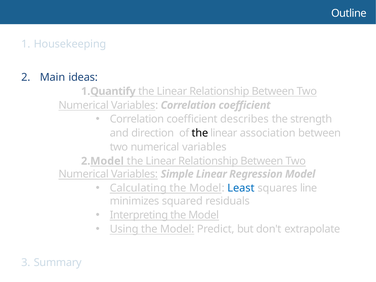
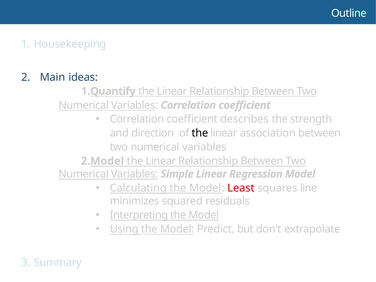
Least colour: blue -> red (241, 188)
